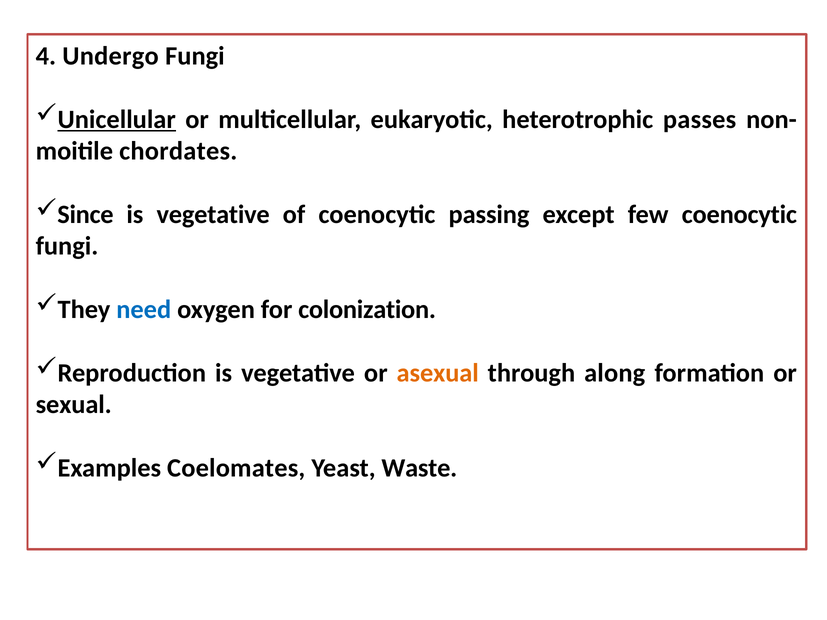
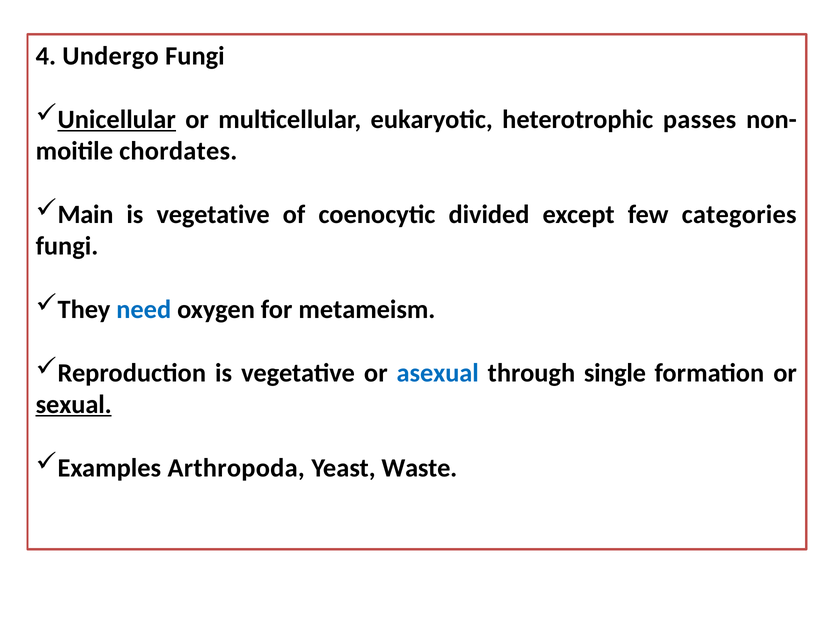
Since: Since -> Main (85, 215)
passing: passing -> divided (489, 215)
few coenocytic: coenocytic -> categories (739, 215)
colonization: colonization -> metameism (367, 310)
asexual colour: orange -> blue (438, 373)
along: along -> single (615, 373)
sexual underline: none -> present (74, 405)
Coelomates: Coelomates -> Arthropoda (236, 468)
